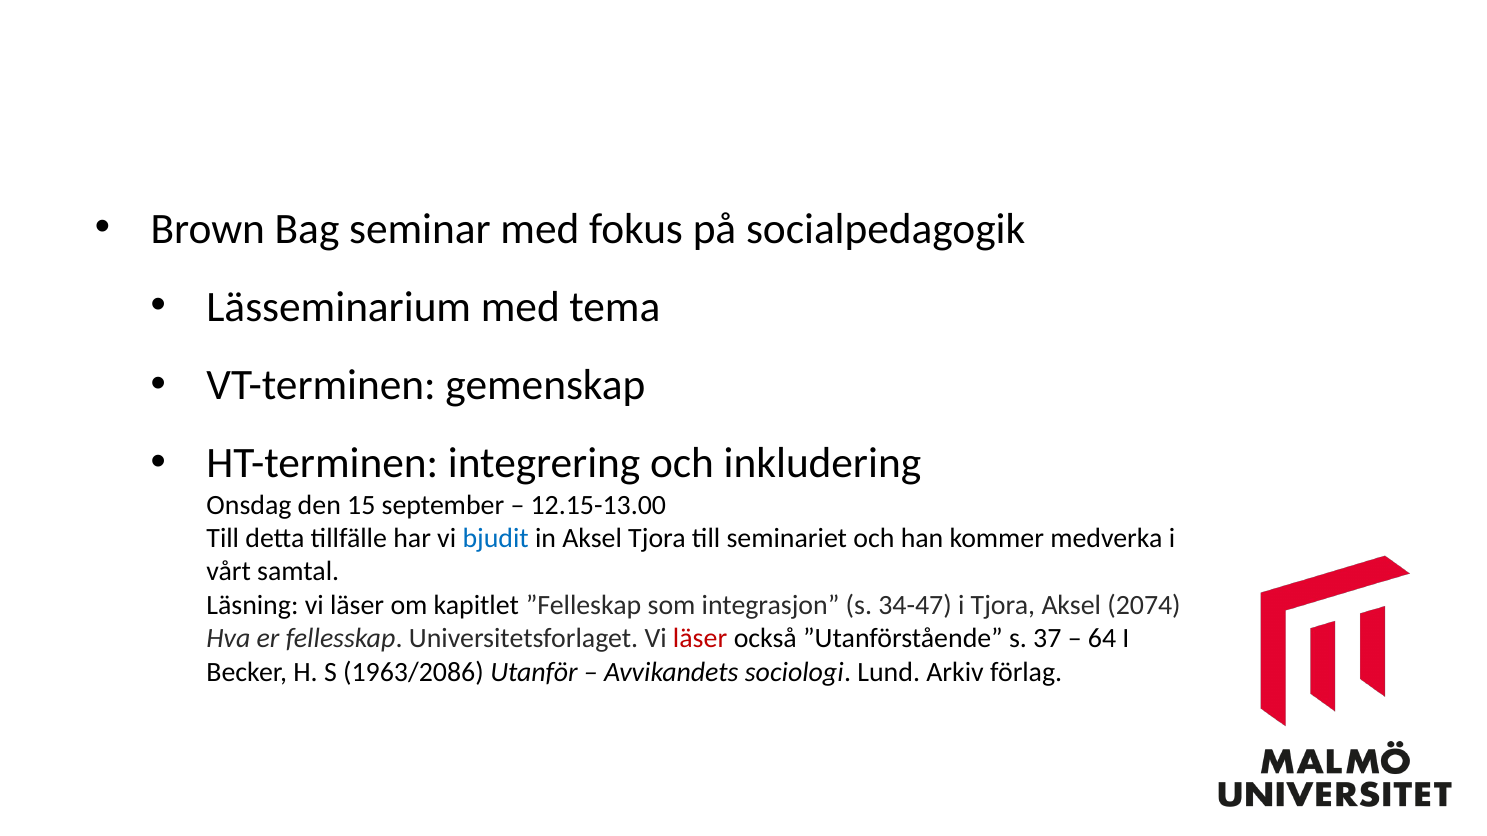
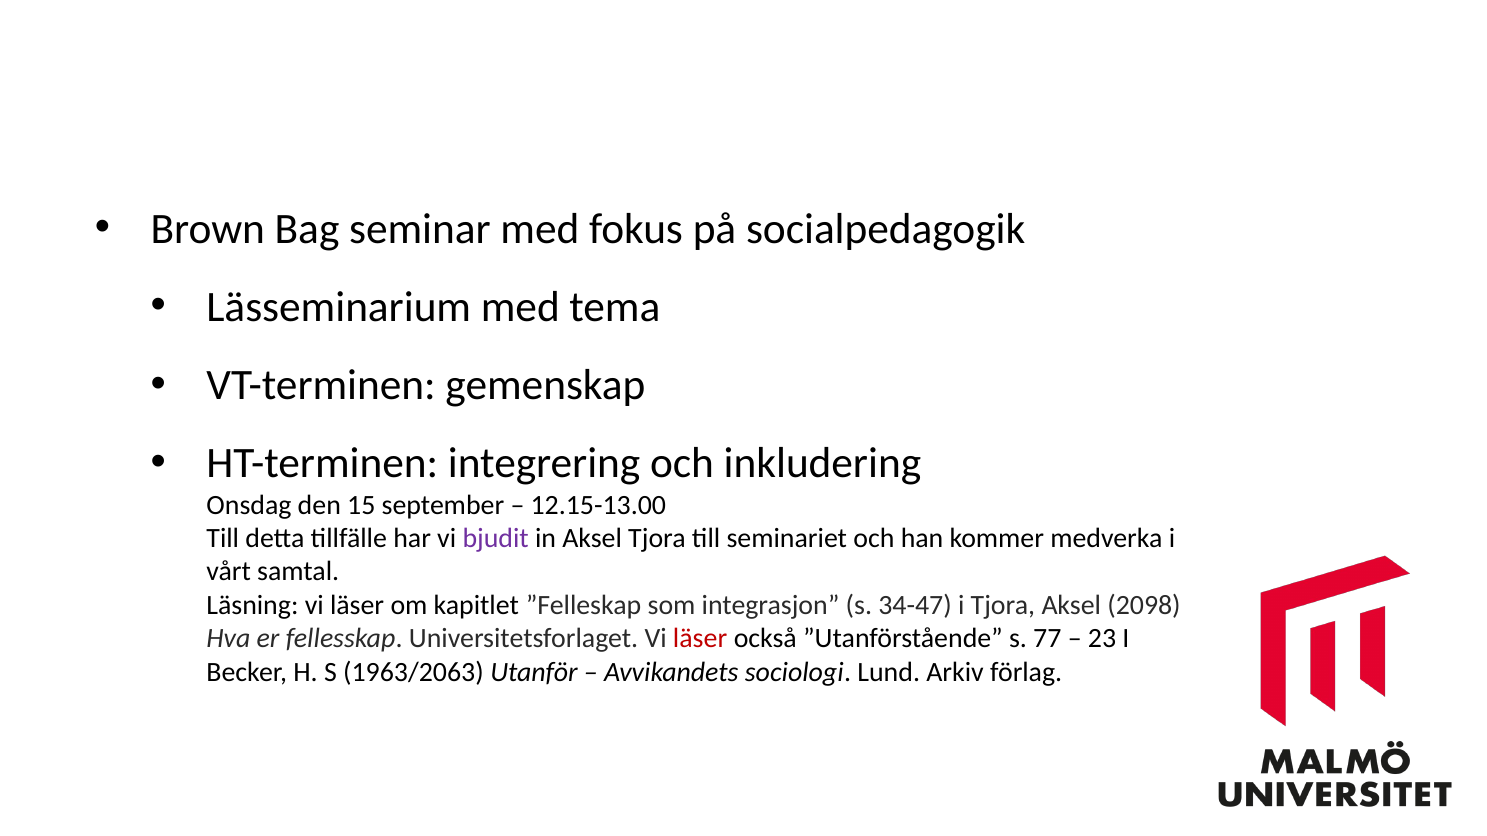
bjudit colour: blue -> purple (496, 539)
2074: 2074 -> 2098 (1144, 605)
37: 37 -> 77 (1047, 639)
64: 64 -> 23 (1102, 639)
1963/2086: 1963/2086 -> 1963/2063 (413, 672)
